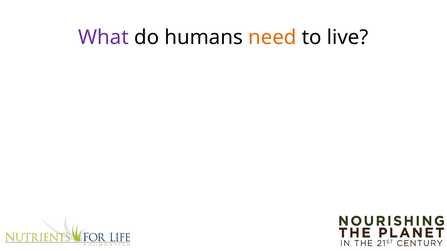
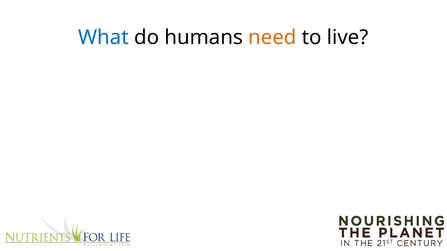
What colour: purple -> blue (104, 38)
